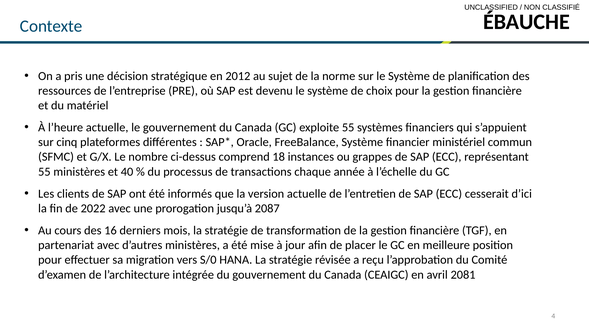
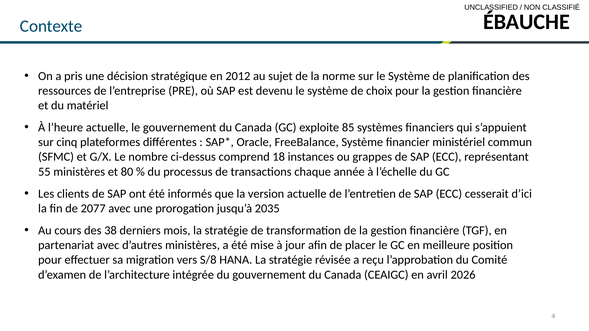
exploite 55: 55 -> 85 (348, 128)
40: 40 -> 80 (127, 172)
2022: 2022 -> 2077 (93, 209)
2087: 2087 -> 2035 (267, 209)
16: 16 -> 38 (111, 231)
S/0: S/0 -> S/8 (208, 260)
2081: 2081 -> 2026 (463, 275)
